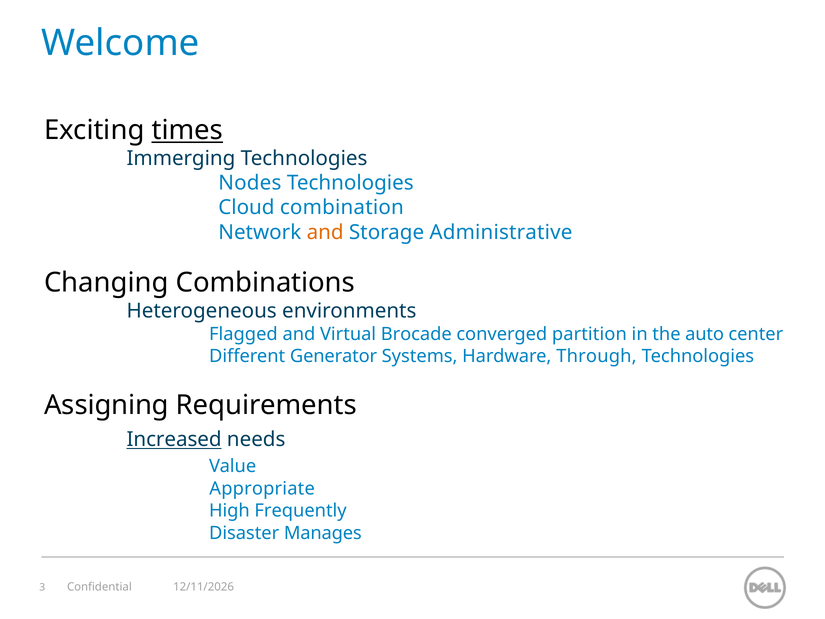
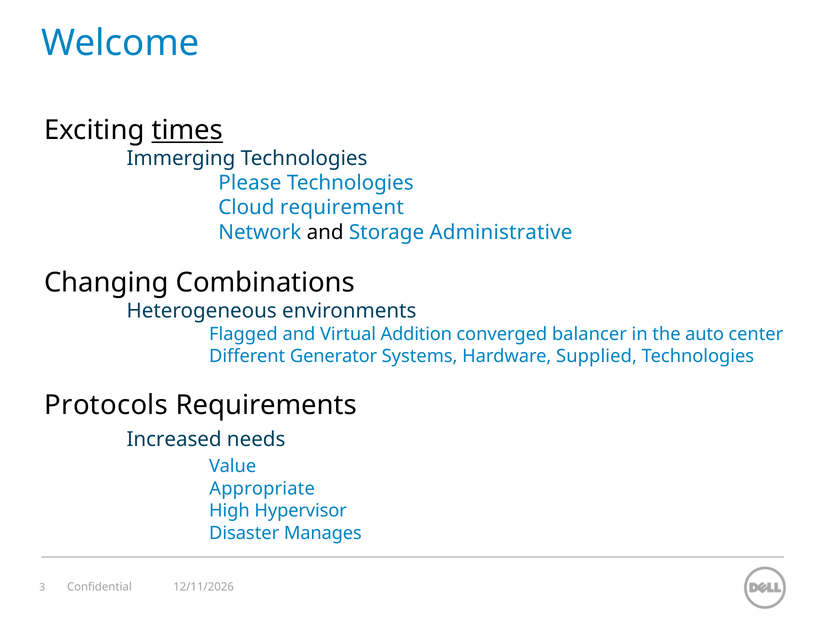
Nodes: Nodes -> Please (250, 183)
combination: combination -> requirement (342, 208)
and colour: orange -> black (325, 232)
Brocade: Brocade -> Addition (416, 334)
partition: partition -> balancer (589, 334)
Through: Through -> Supplied (597, 356)
Assigning: Assigning -> Protocols (106, 405)
Increased underline: present -> none (174, 439)
Frequently: Frequently -> Hypervisor (301, 511)
